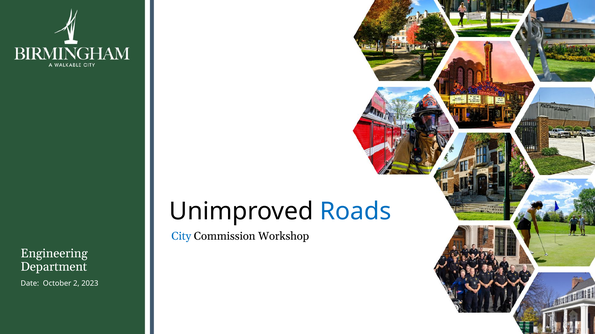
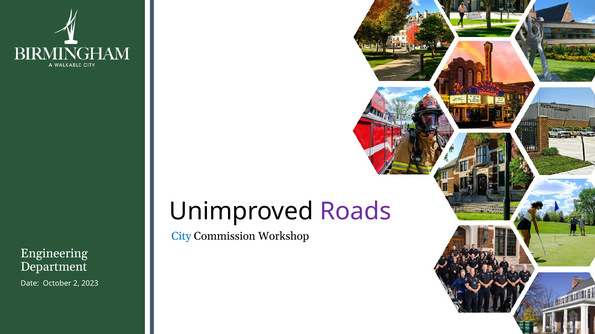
Roads colour: blue -> purple (356, 212)
